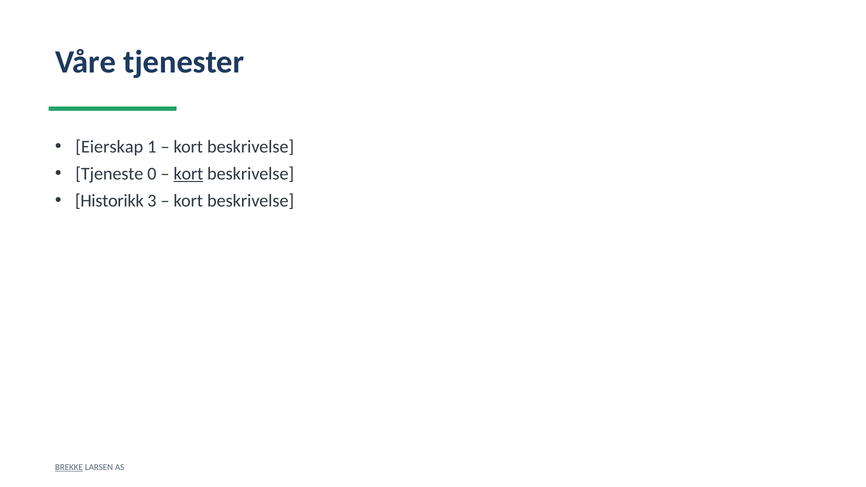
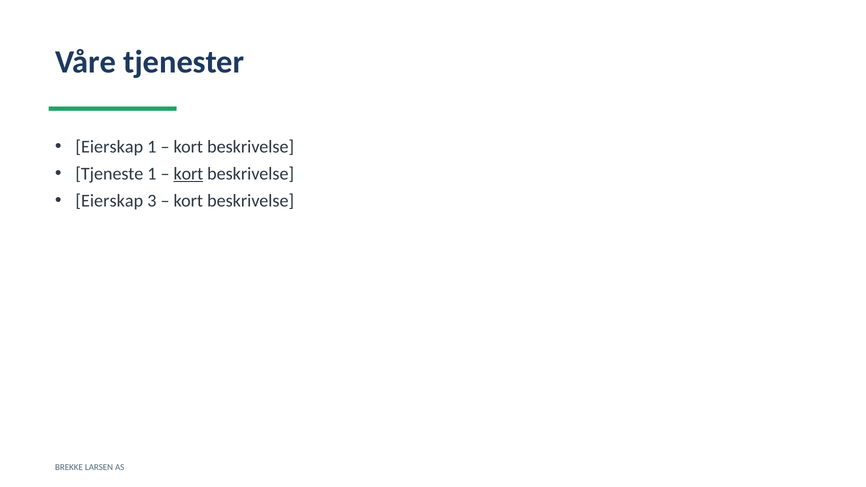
Tjeneste 0: 0 -> 1 (152, 174)
Historikk: Historikk -> Eierskap (109, 201)
BREKKE underline: present -> none (69, 467)
